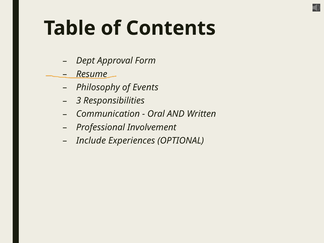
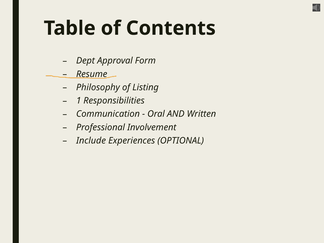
Events: Events -> Listing (146, 87)
3: 3 -> 1 (79, 101)
